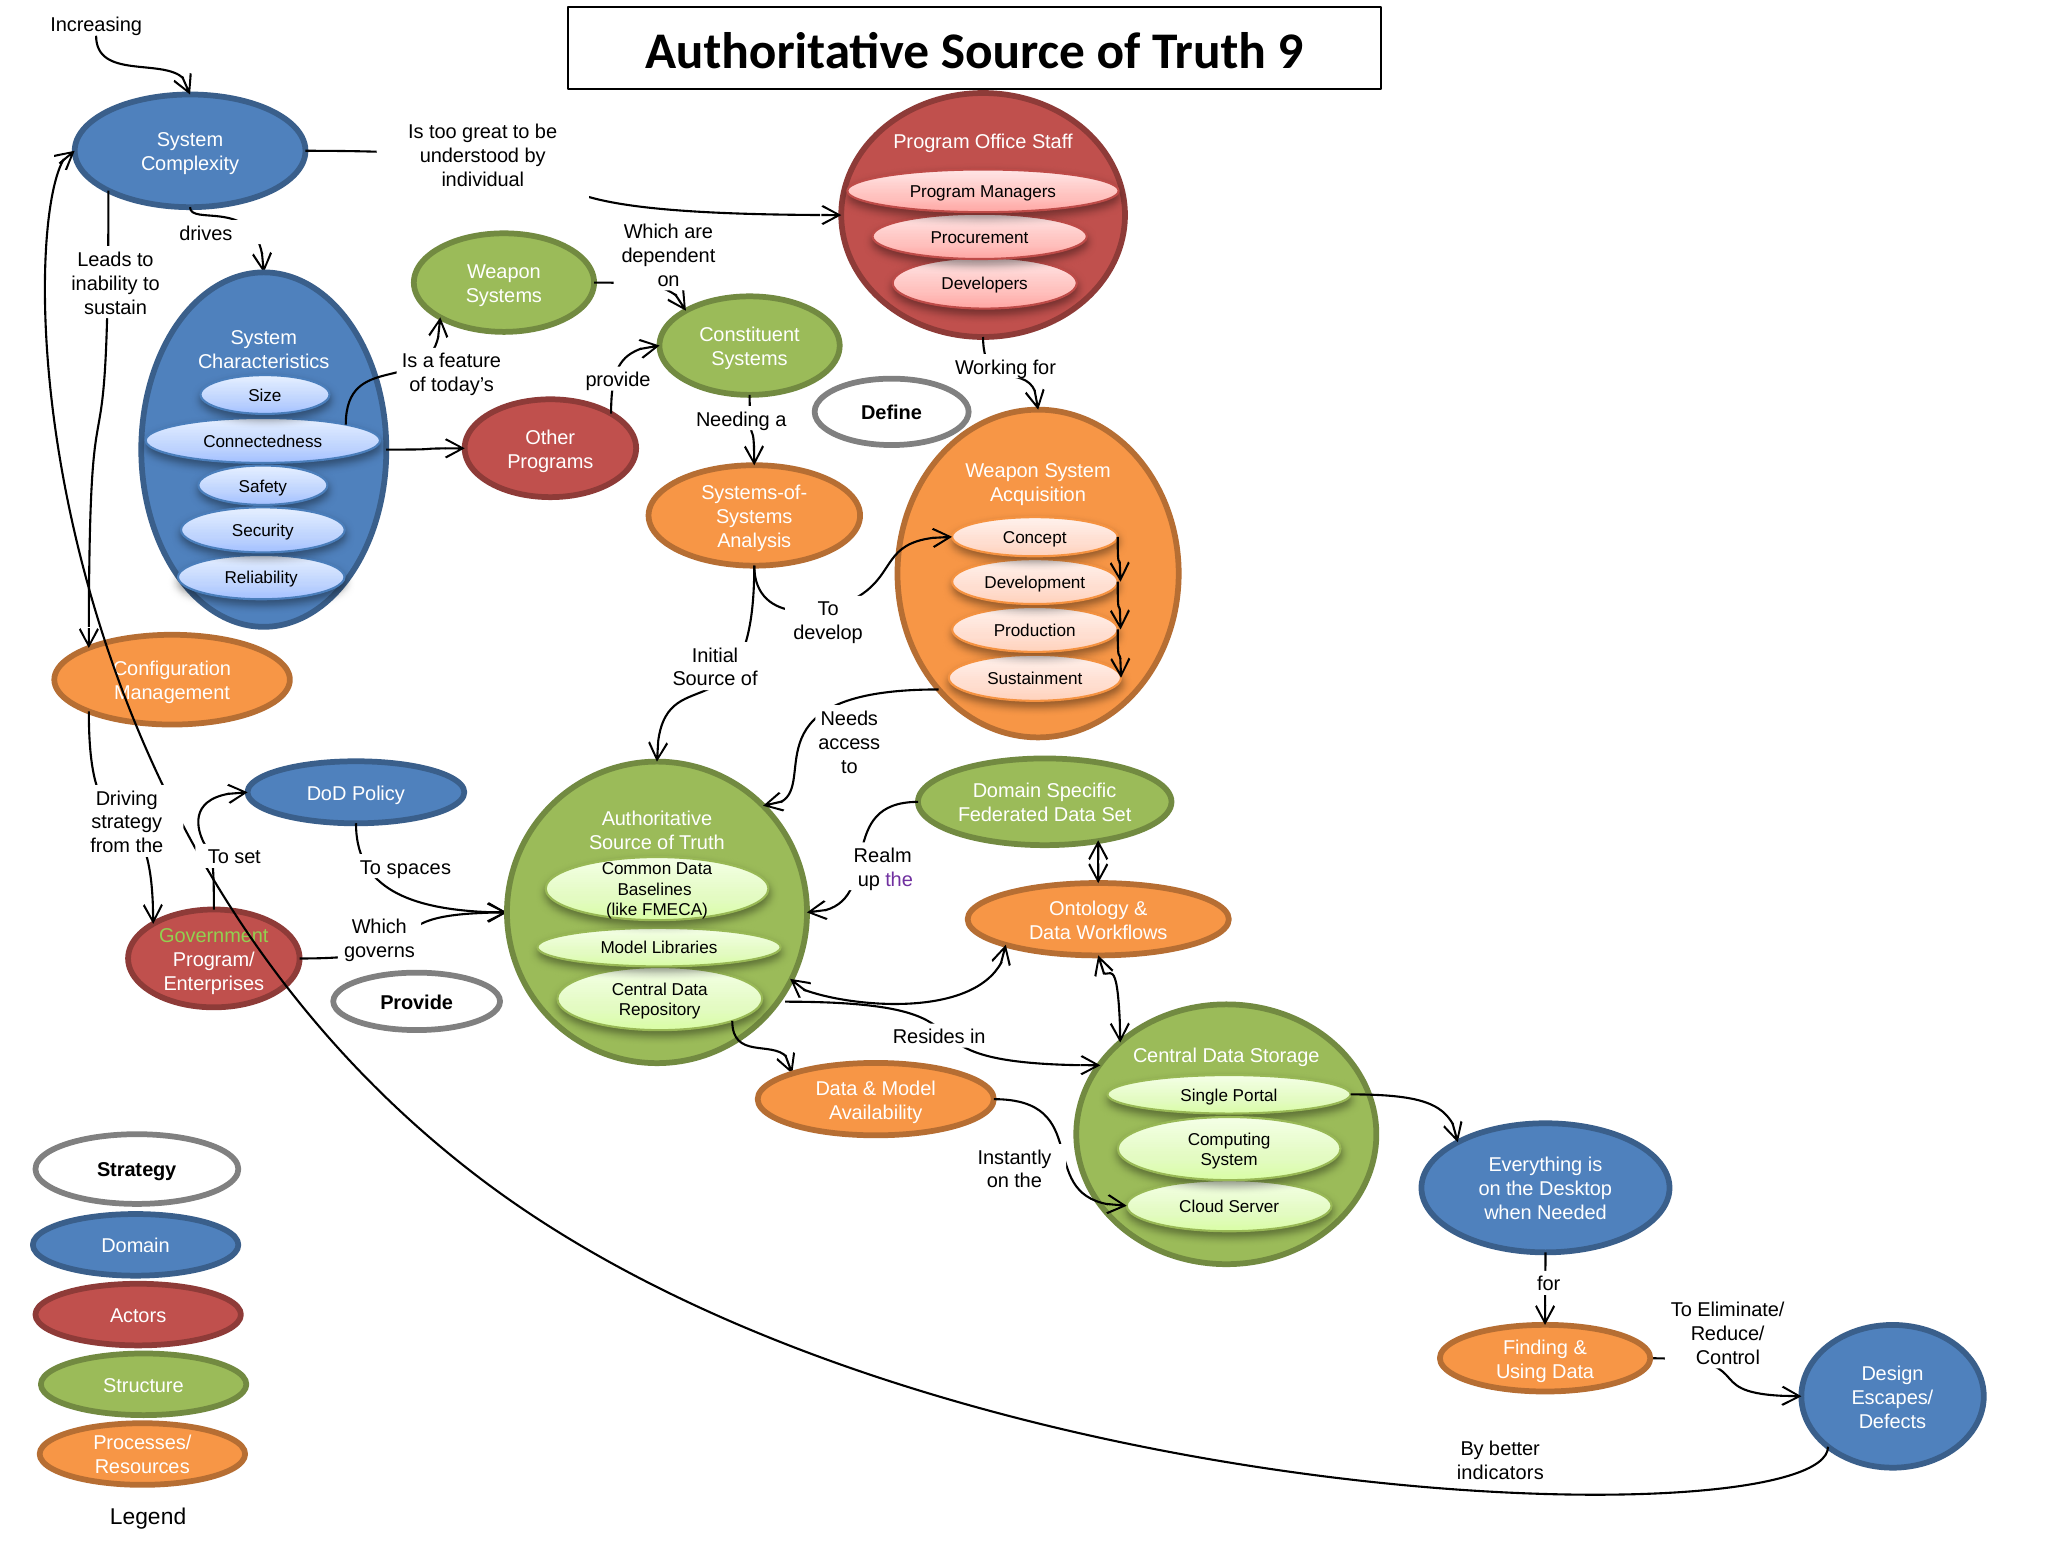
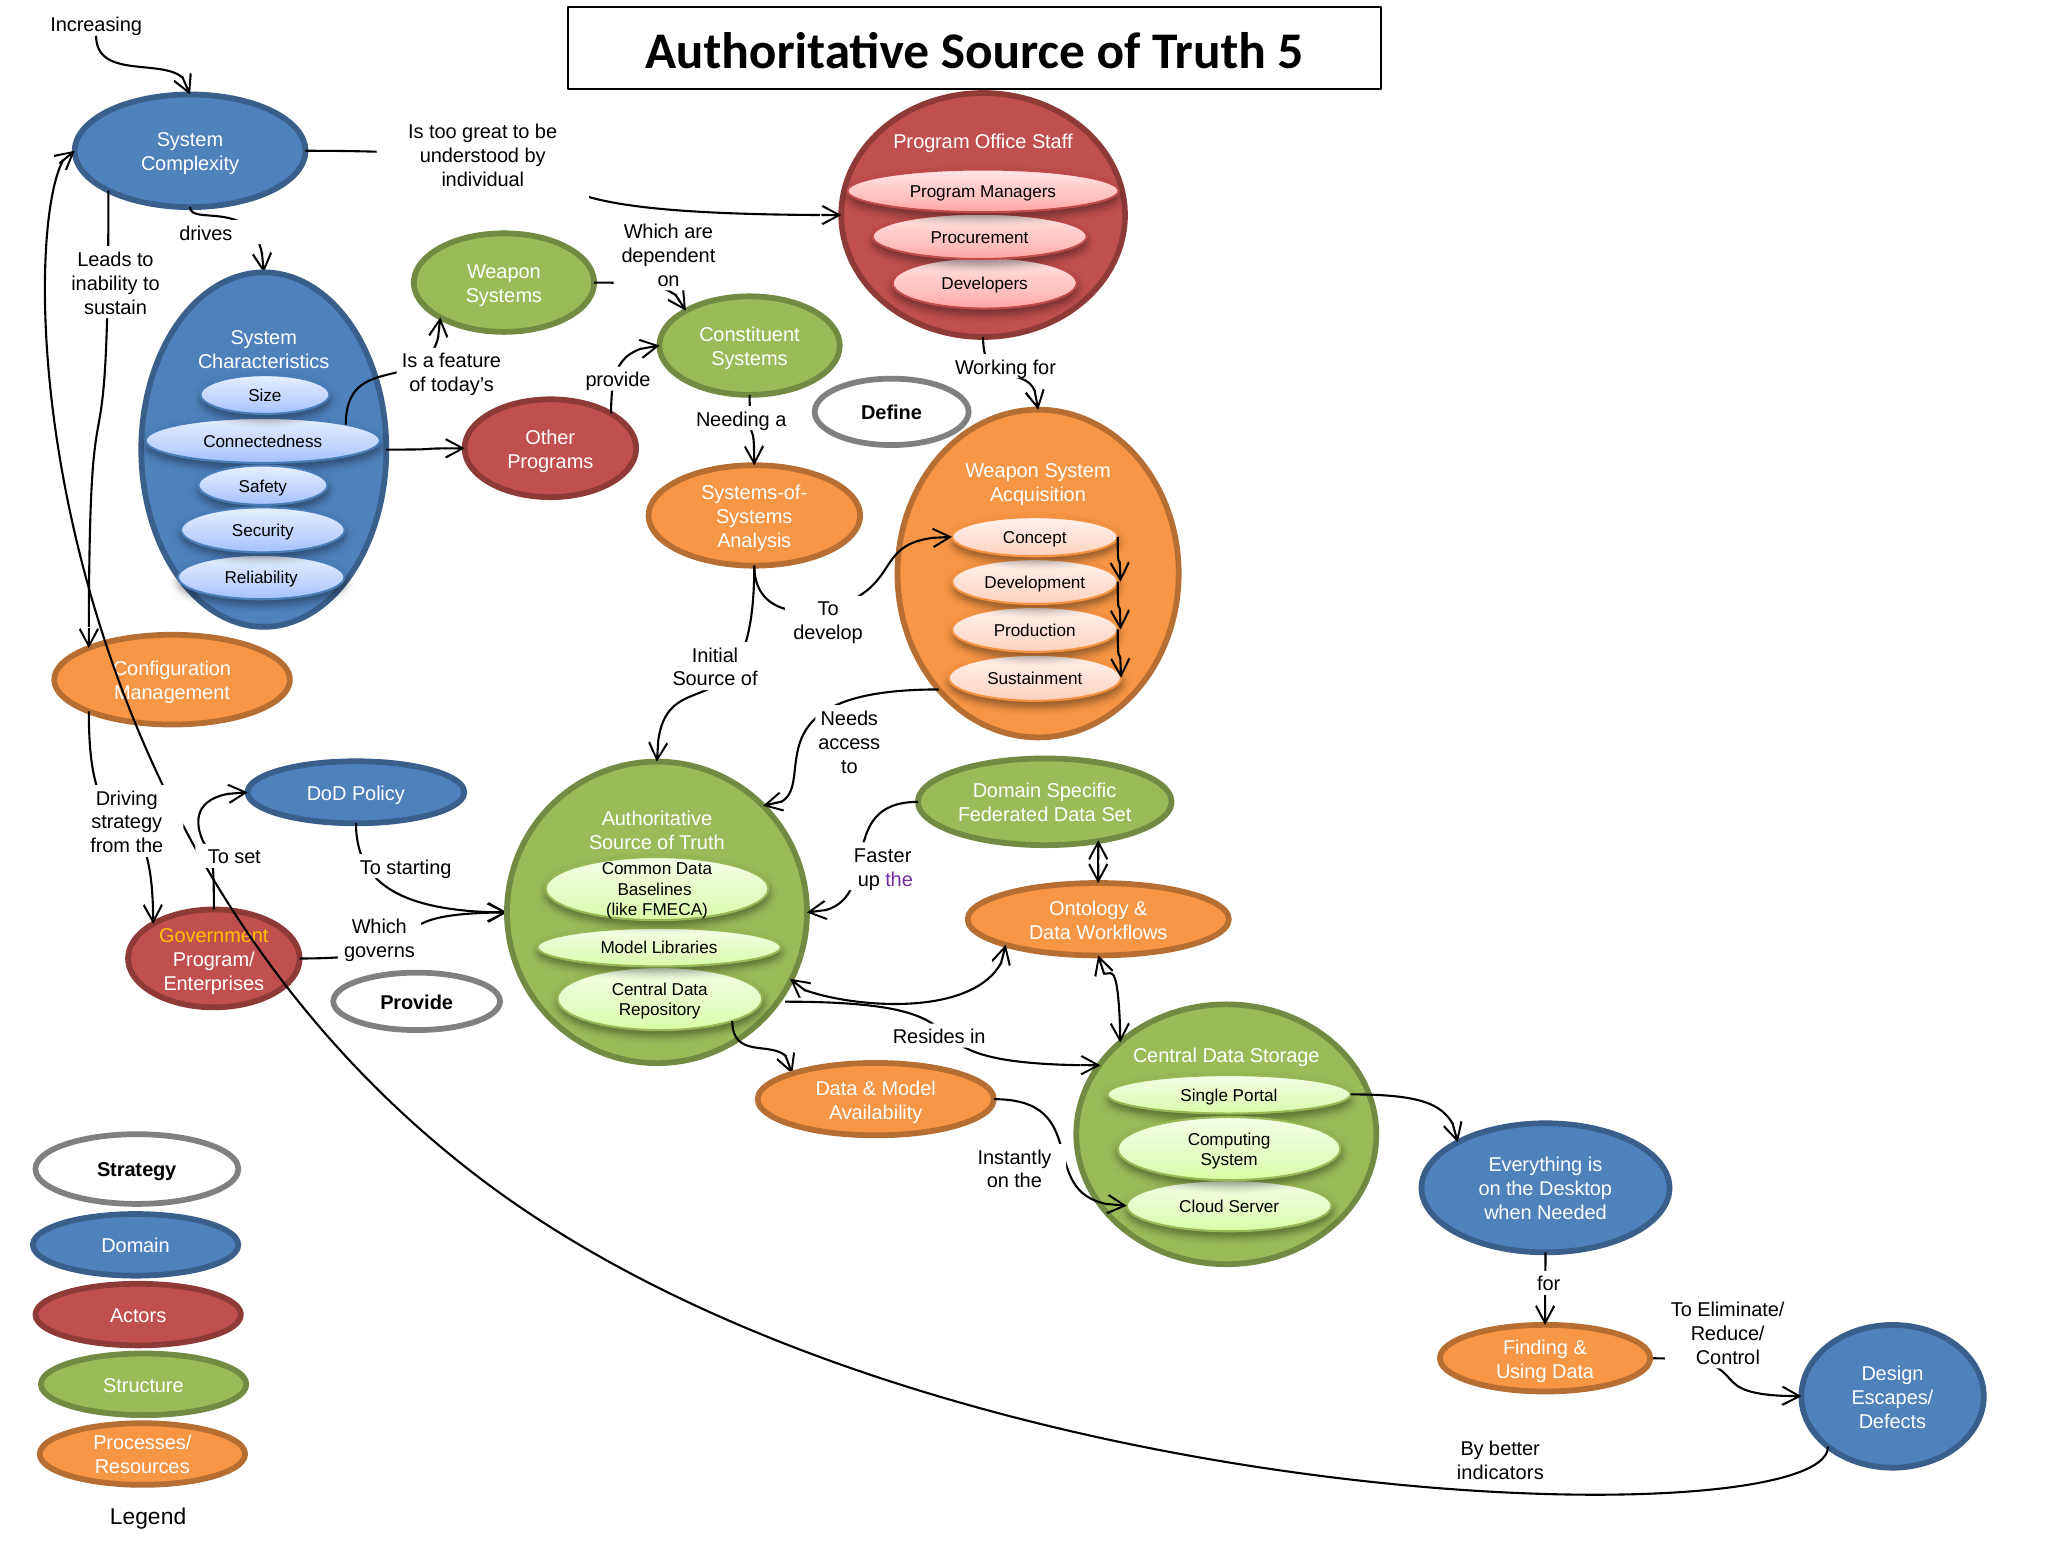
9: 9 -> 5 (1290, 51)
Realm: Realm -> Faster (883, 856)
spaces: spaces -> starting (419, 868)
Government colour: light green -> yellow (214, 936)
